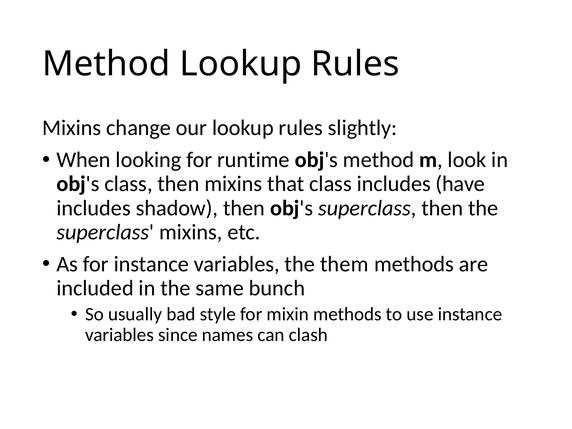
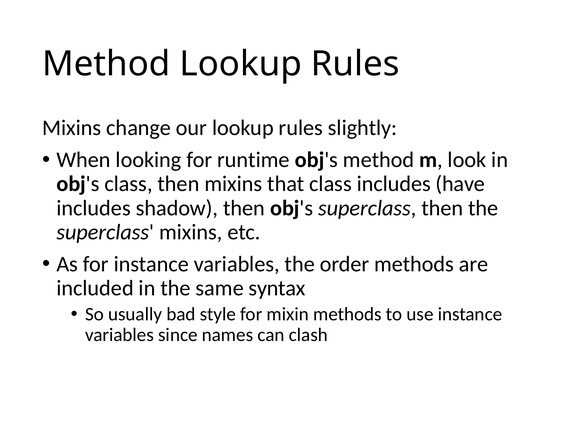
them: them -> order (344, 264)
bunch: bunch -> syntax (277, 288)
